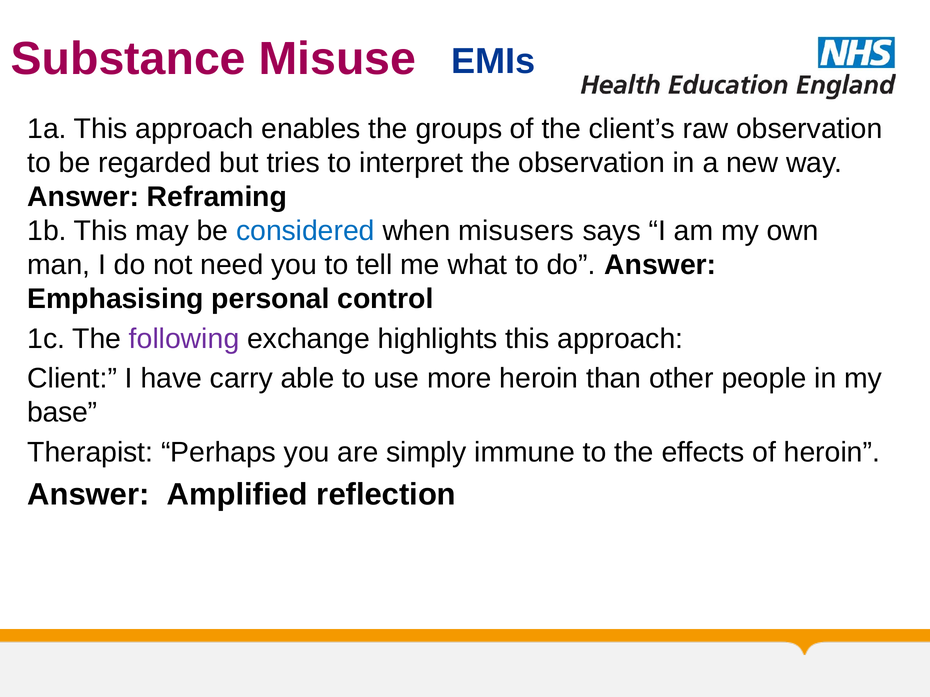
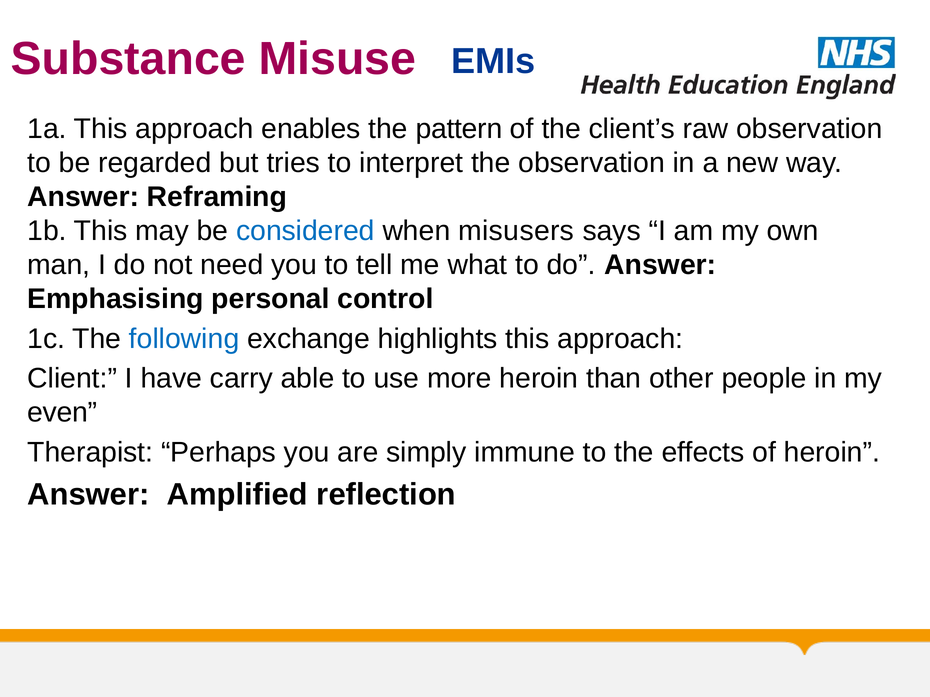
groups: groups -> pattern (459, 129)
following colour: purple -> blue (184, 339)
base: base -> even (62, 413)
